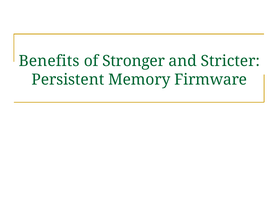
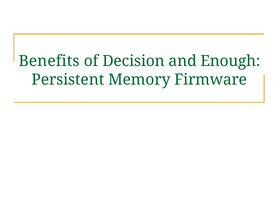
Stronger: Stronger -> Decision (134, 61)
Stricter: Stricter -> Enough (230, 61)
